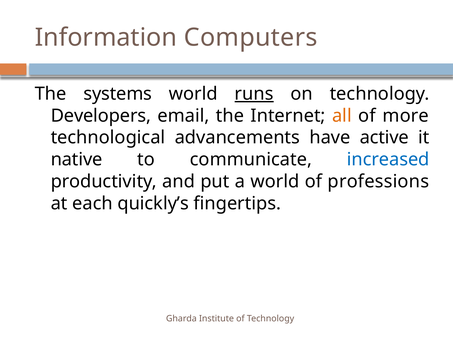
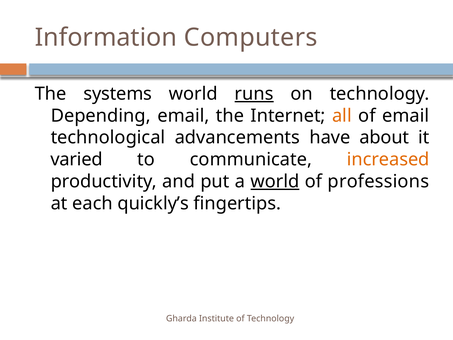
Developers: Developers -> Depending (101, 116)
of more: more -> email (406, 116)
active: active -> about (384, 138)
native: native -> varied (77, 159)
increased colour: blue -> orange (388, 159)
world underline: none -> present (275, 181)
